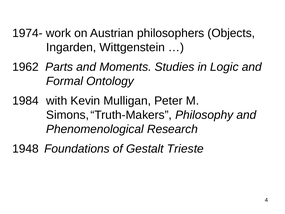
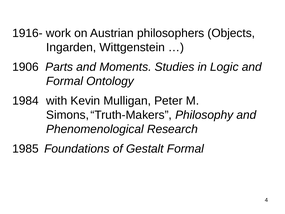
1974-: 1974- -> 1916- (28, 33)
1962: 1962 -> 1906 (26, 67)
1948: 1948 -> 1985 (26, 149)
Gestalt Trieste: Trieste -> Formal (185, 149)
